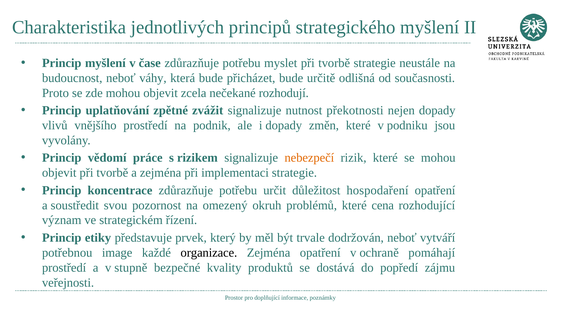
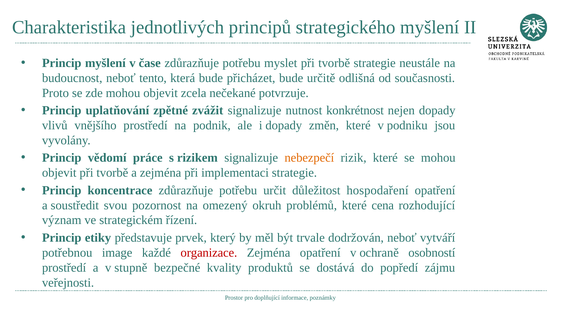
váhy: váhy -> tento (153, 78)
rozhodují: rozhodují -> potvrzuje (284, 93)
překotnosti: překotnosti -> konkrétnost (355, 110)
organizace colour: black -> red (209, 252)
pomáhají: pomáhají -> osobností (432, 252)
